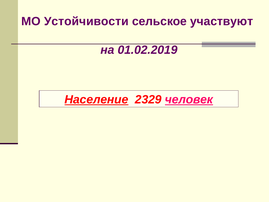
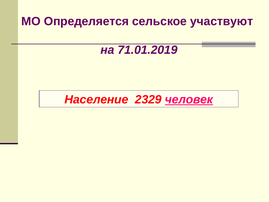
Устойчивости: Устойчивости -> Определяется (86, 21)
01.02.2019: 01.02.2019 -> 71.01.2019 (148, 50)
Население underline: present -> none (96, 100)
